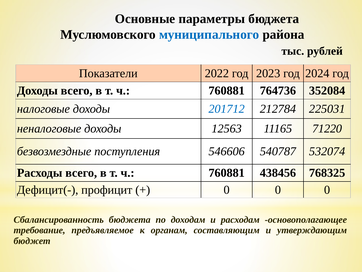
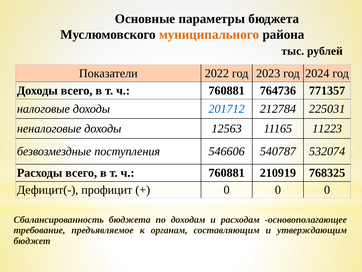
муниципального colour: blue -> orange (209, 34)
352084: 352084 -> 771357 (327, 90)
71220: 71220 -> 11223 (327, 128)
438456: 438456 -> 210919 (278, 173)
